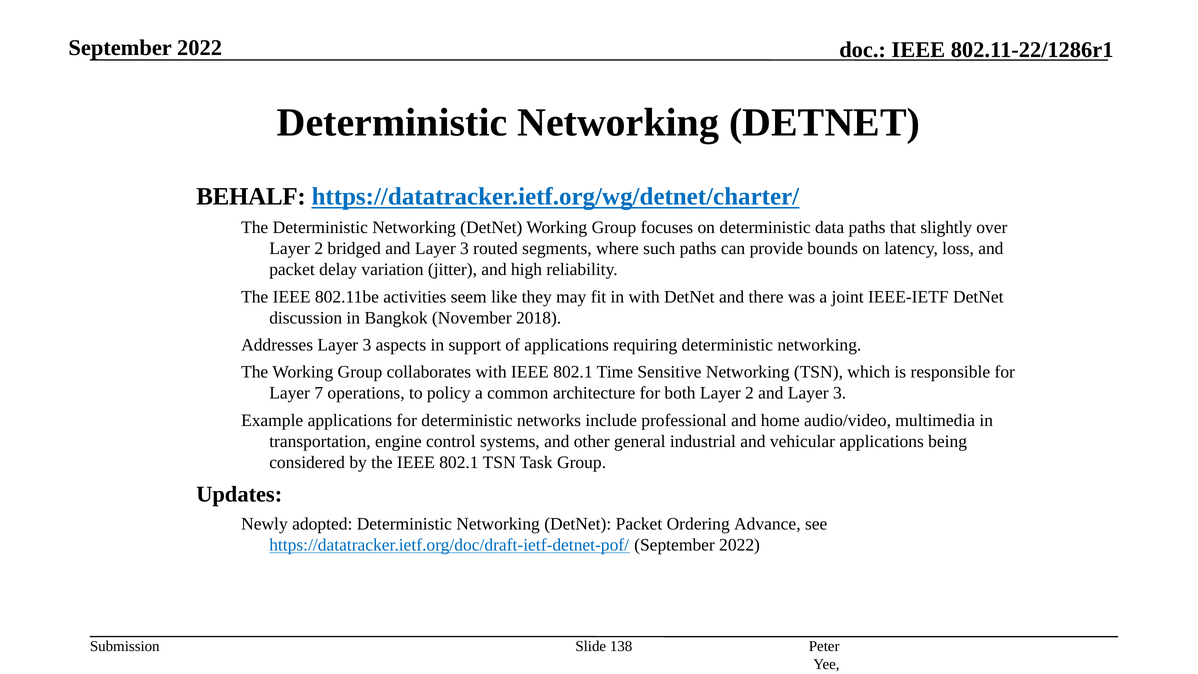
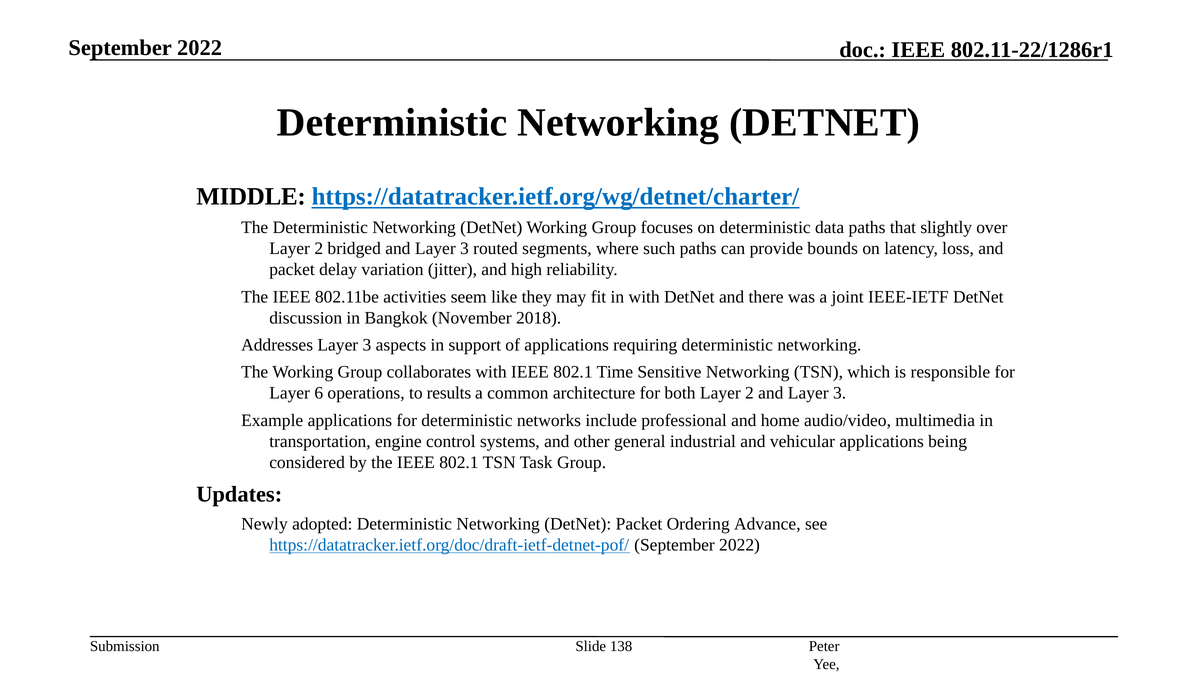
BEHALF: BEHALF -> MIDDLE (251, 197)
7: 7 -> 6 (319, 393)
policy: policy -> results (449, 393)
